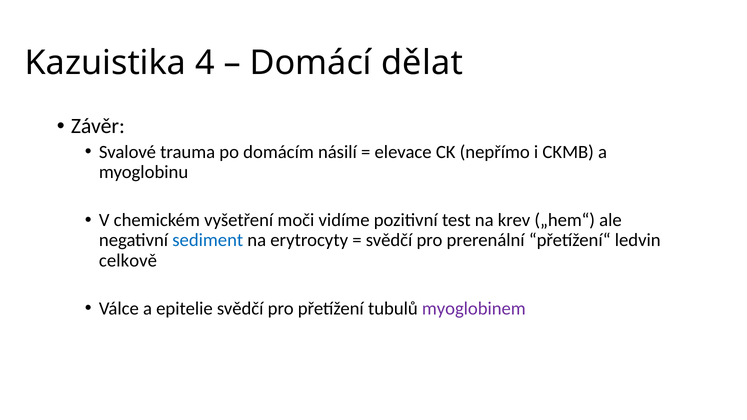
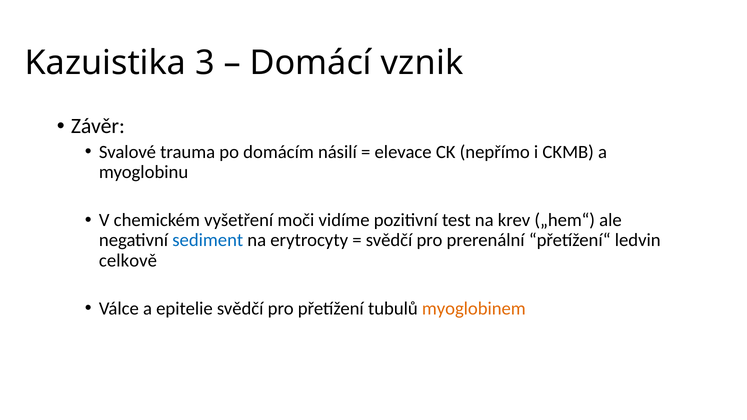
4: 4 -> 3 (205, 63)
dělat: dělat -> vznik (422, 63)
myoglobinem colour: purple -> orange (474, 309)
